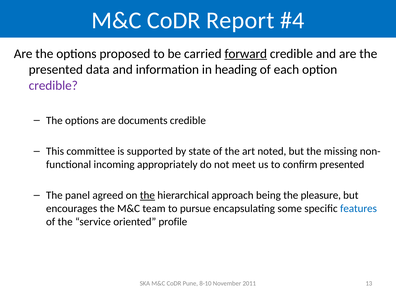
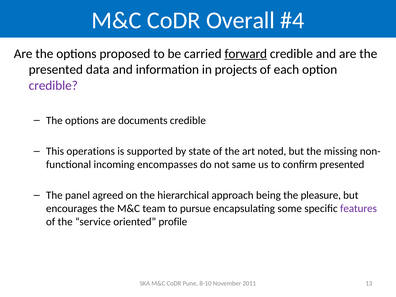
Report: Report -> Overall (240, 20)
heading: heading -> projects (236, 70)
committee: committee -> operations (91, 151)
appropriately: appropriately -> encompasses (167, 165)
meet: meet -> same (244, 165)
the underline: present -> none (147, 195)
features colour: blue -> purple (358, 209)
